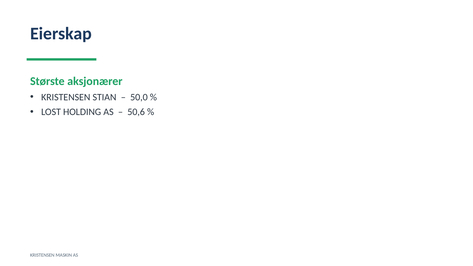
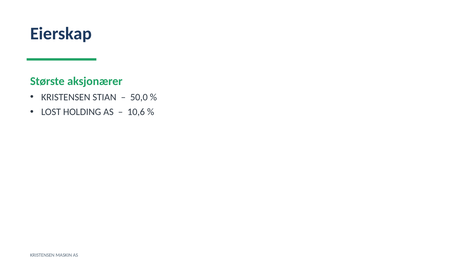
50,6: 50,6 -> 10,6 (136, 112)
